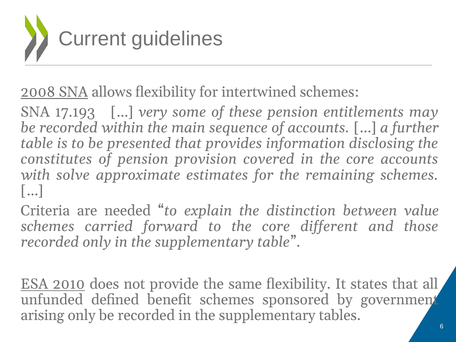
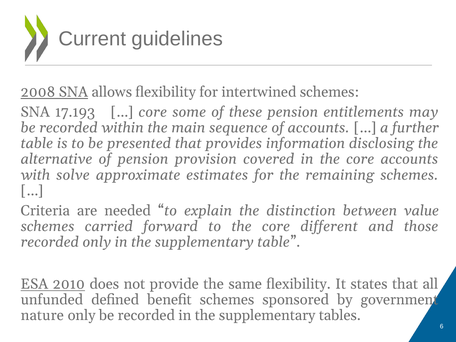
very: very -> core (153, 112)
constitutes: constitutes -> alternative (56, 159)
arising: arising -> nature (42, 316)
